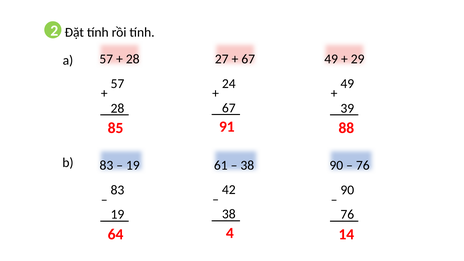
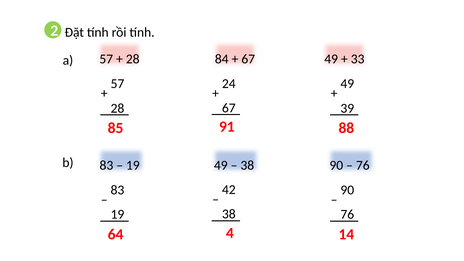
27: 27 -> 84 (222, 59)
29: 29 -> 33 (358, 59)
19 61: 61 -> 49 (221, 165)
